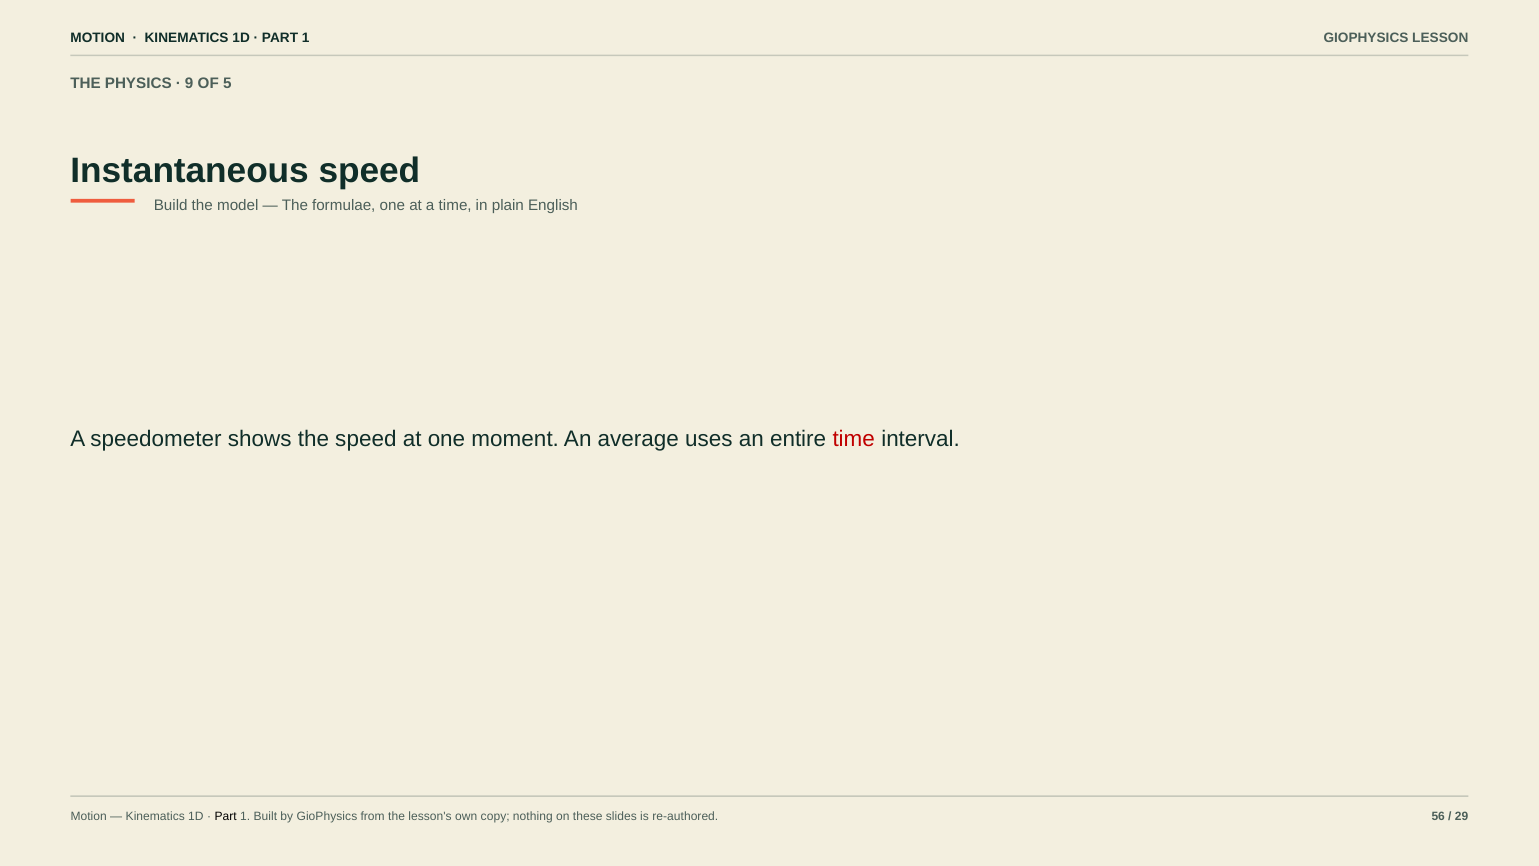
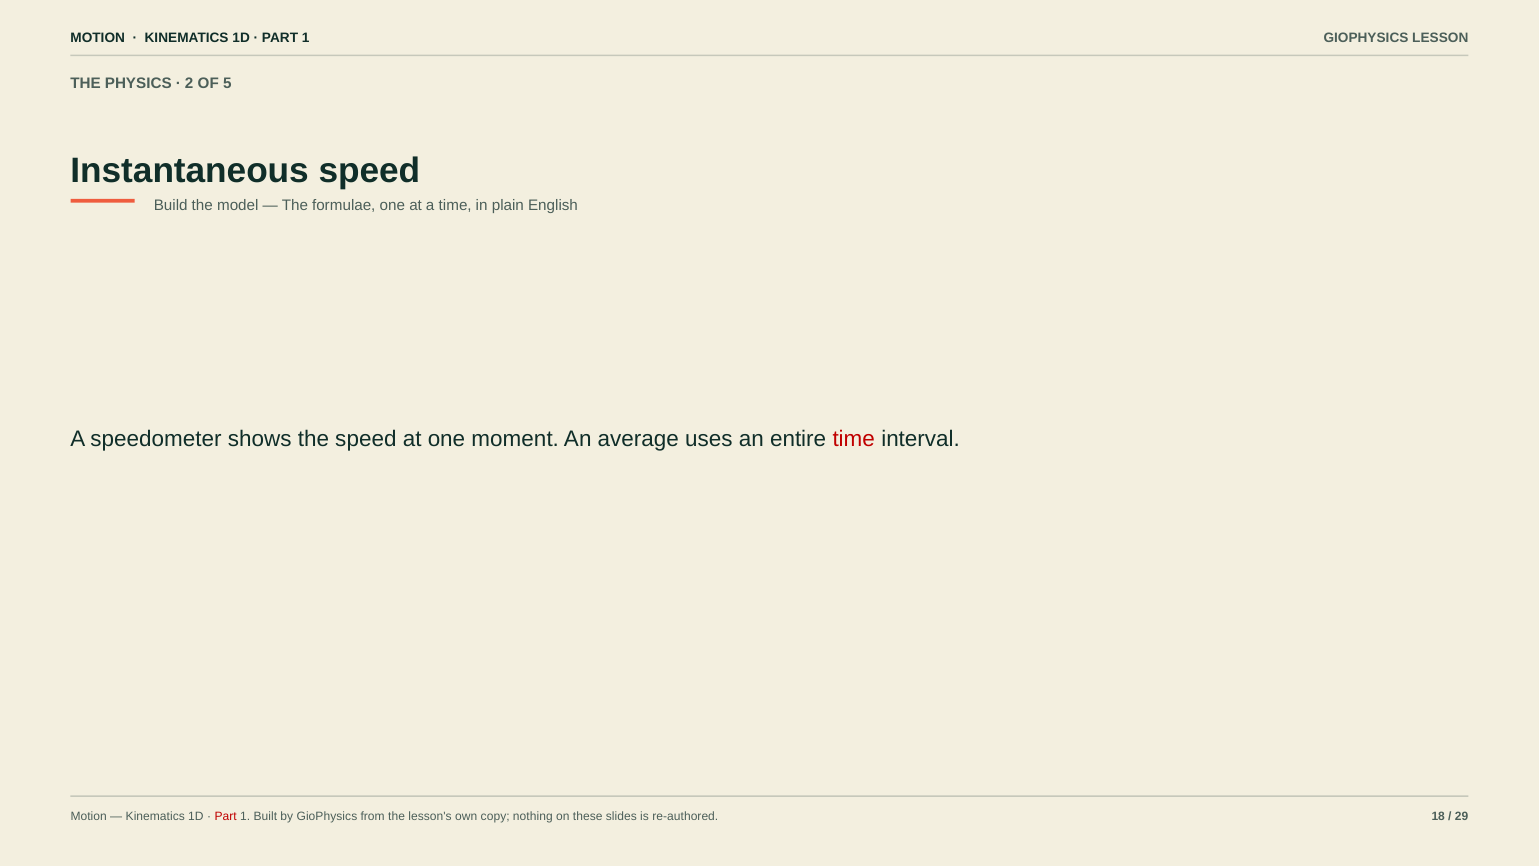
9: 9 -> 2 (189, 84)
Part colour: black -> red (226, 816)
56: 56 -> 18 (1438, 816)
